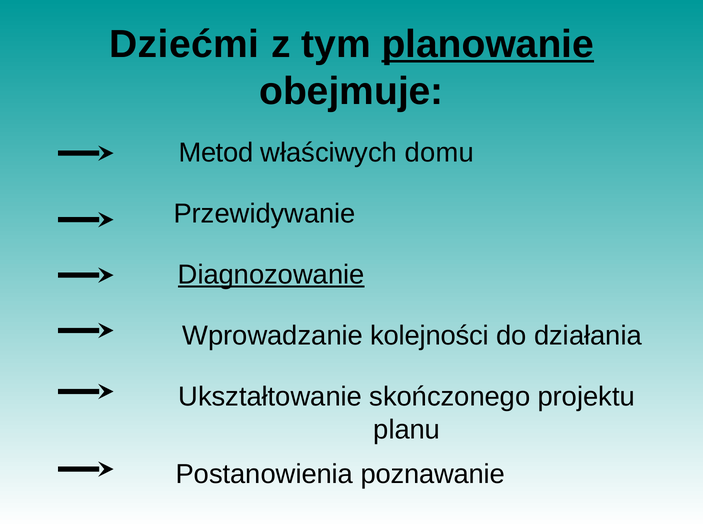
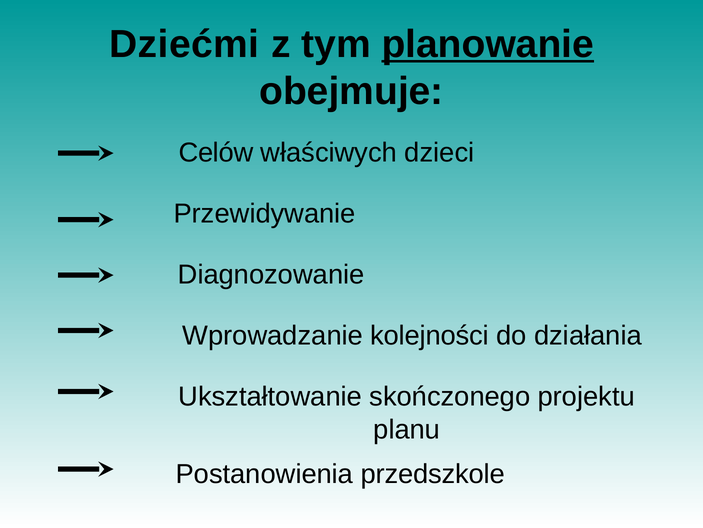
Metod: Metod -> Celów (216, 152)
domu: domu -> dzieci (439, 152)
Diagnozowanie underline: present -> none (271, 274)
poznawanie: poznawanie -> przedszkole (433, 474)
